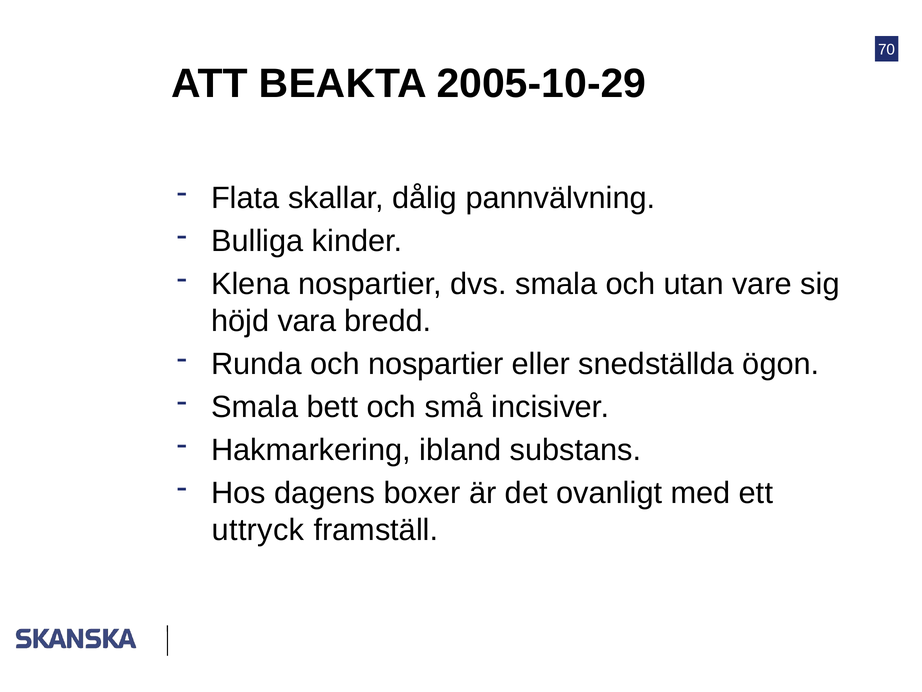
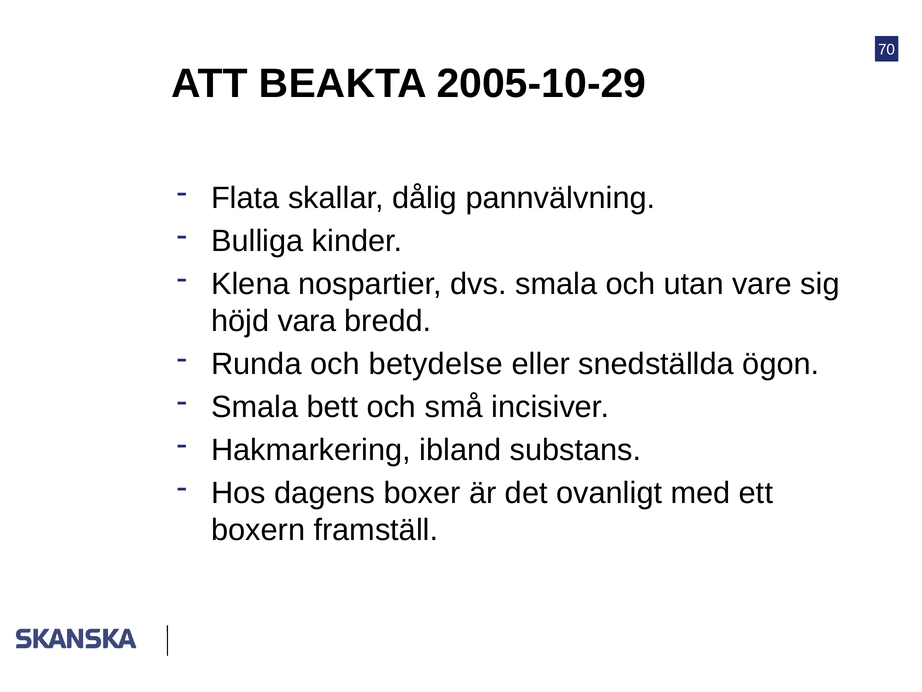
och nospartier: nospartier -> betydelse (436, 364)
uttryck: uttryck -> boxern (258, 530)
